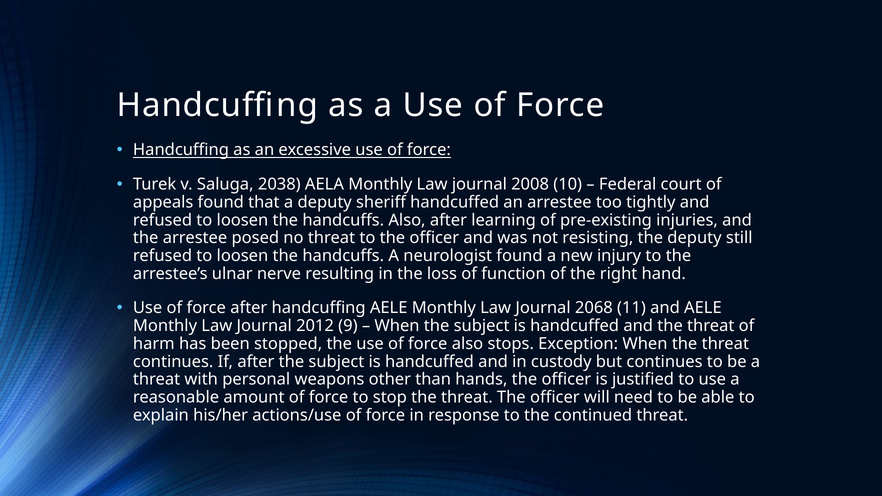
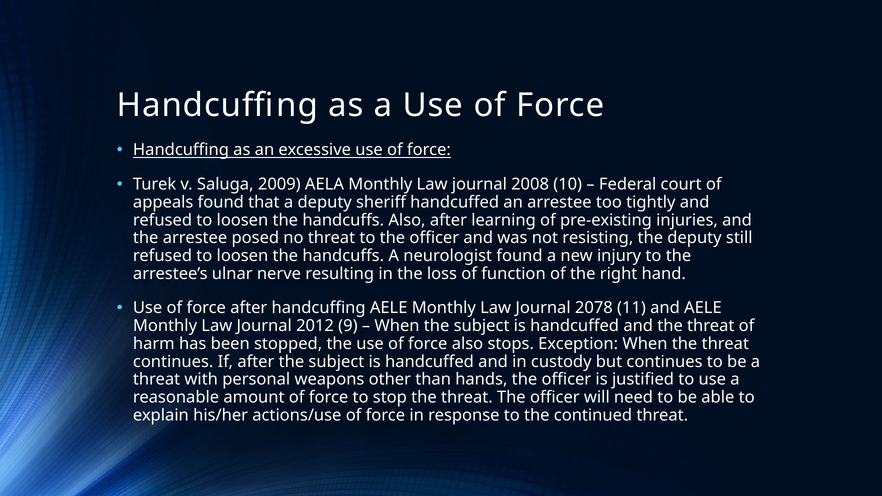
2038: 2038 -> 2009 (279, 184)
2068: 2068 -> 2078 (594, 308)
